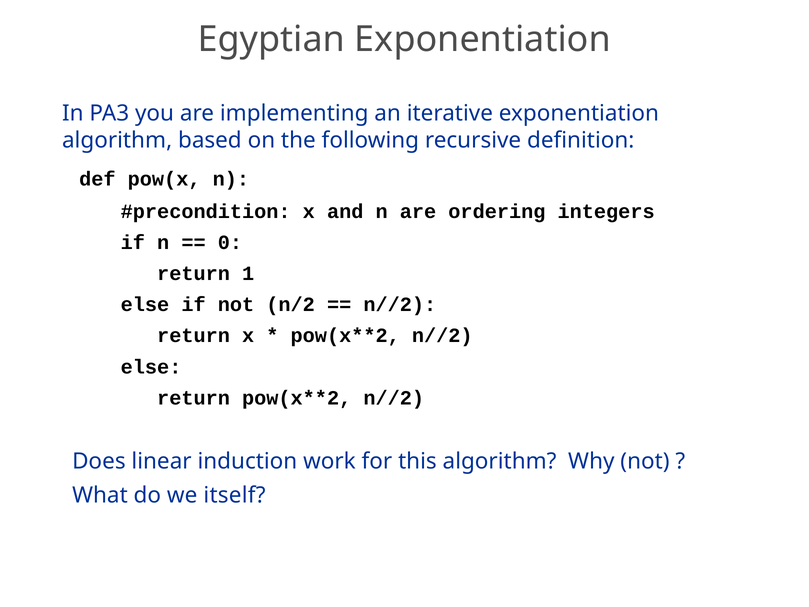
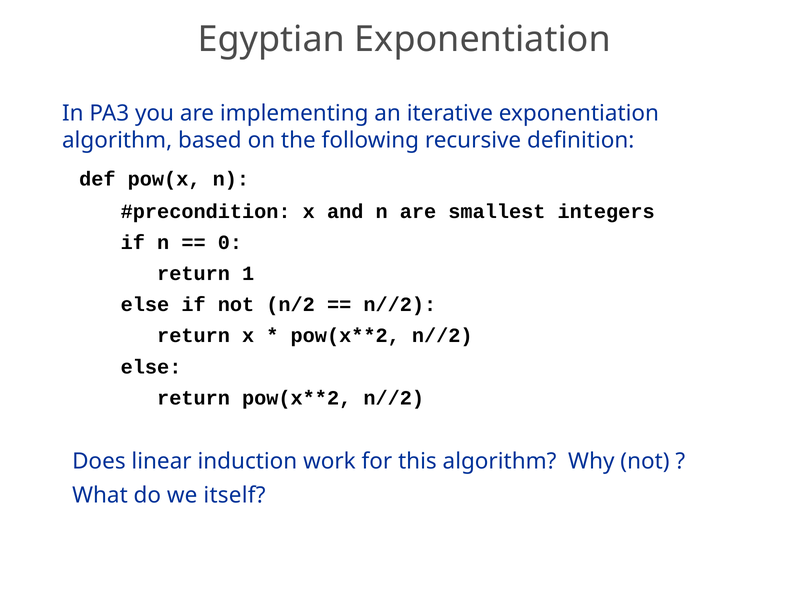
ordering: ordering -> smallest (497, 212)
